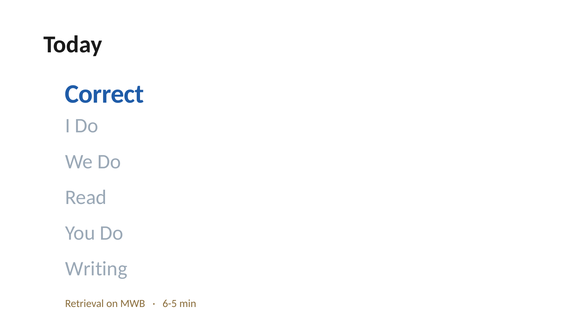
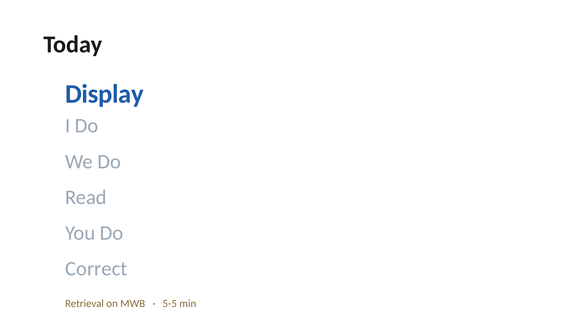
Correct: Correct -> Display (104, 94)
Writing: Writing -> Correct (96, 268)
6-5: 6-5 -> 5-5 (170, 303)
